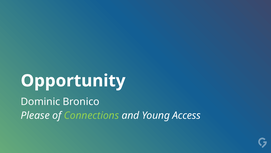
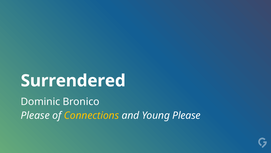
Opportunity: Opportunity -> Surrendered (73, 80)
Connections colour: light green -> yellow (92, 115)
Young Access: Access -> Please (186, 115)
